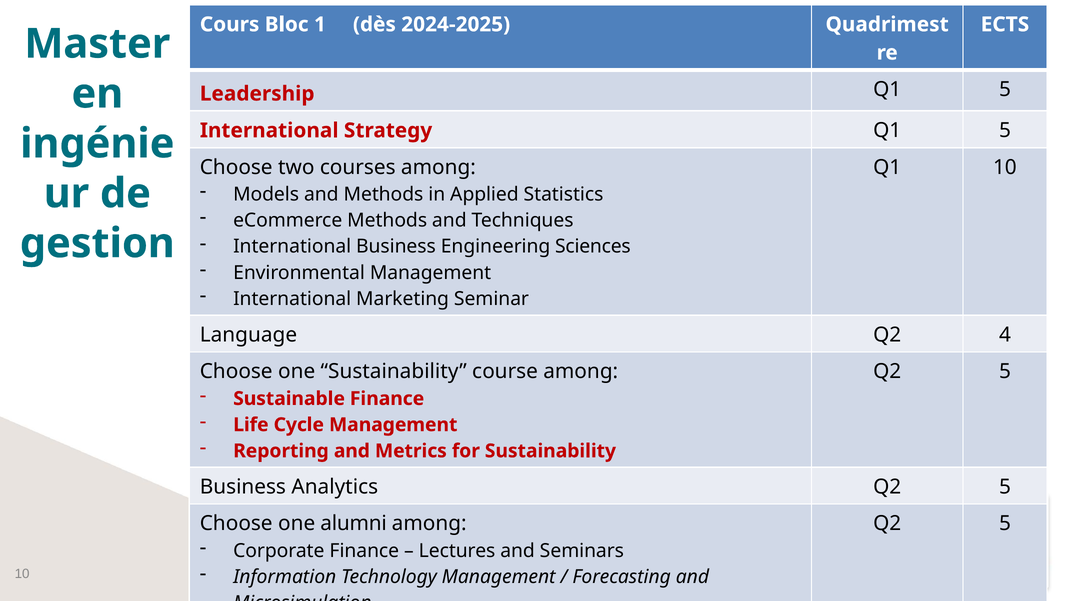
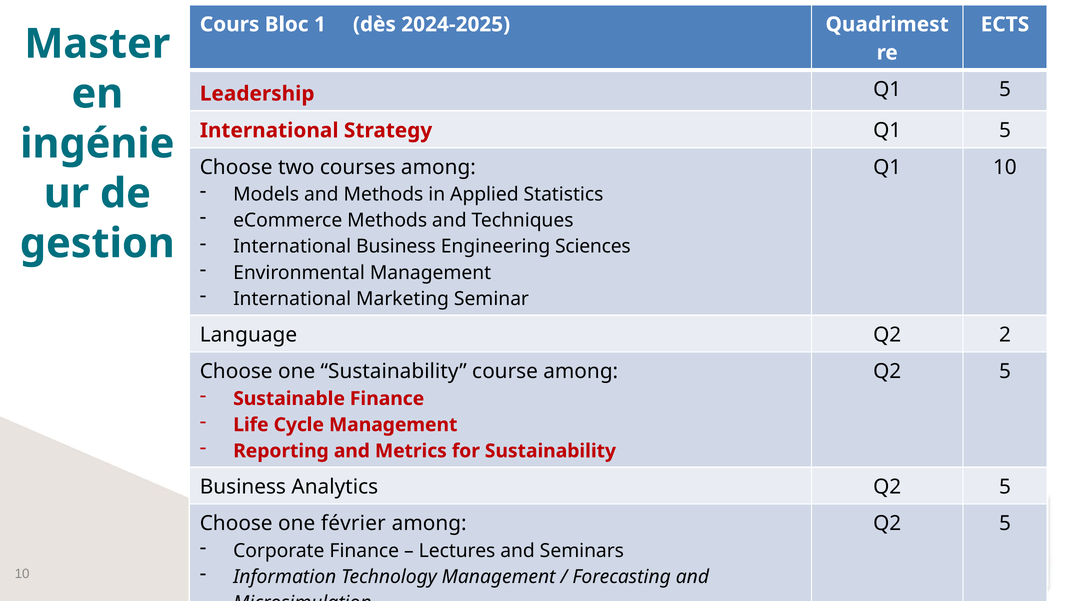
4: 4 -> 2 (1005, 335)
alumni: alumni -> février (353, 523)
